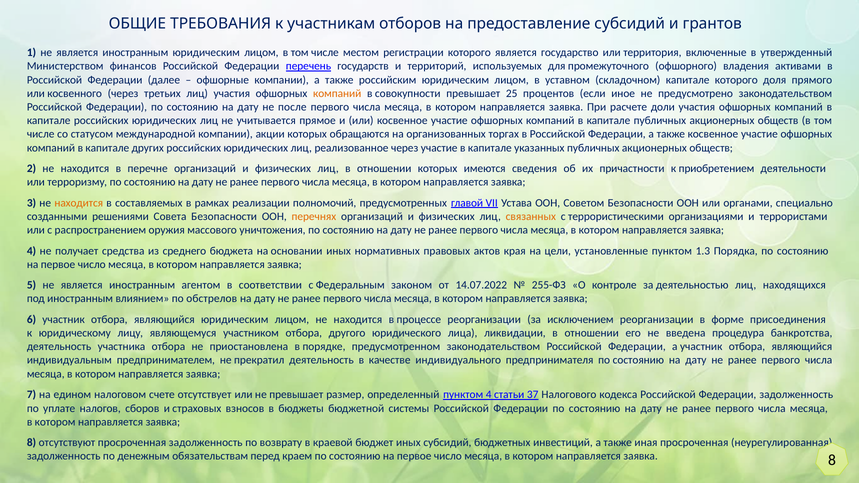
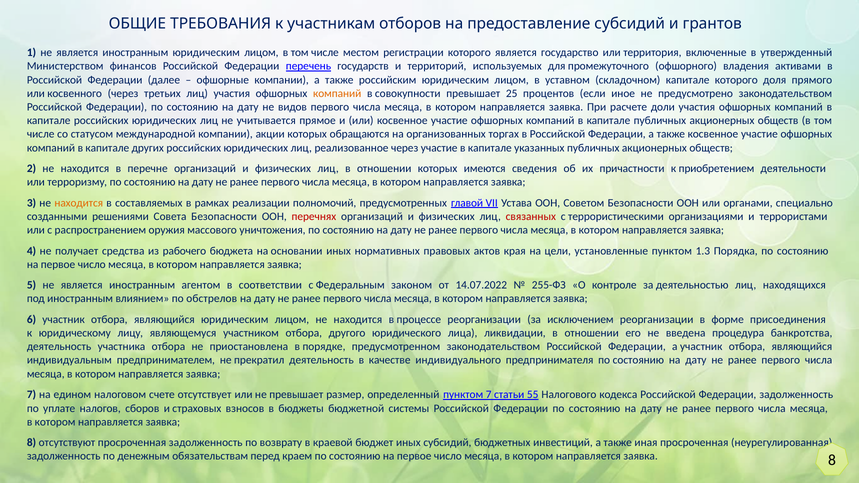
после: после -> видов (292, 107)
перечнях colour: orange -> red (314, 217)
связанных colour: orange -> red (531, 217)
среднего: среднего -> рабочего (184, 251)
пунктом 4: 4 -> 7 (489, 395)
37: 37 -> 55 (533, 395)
